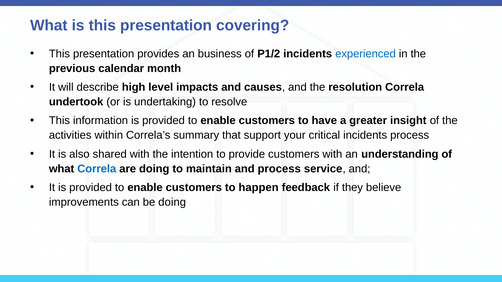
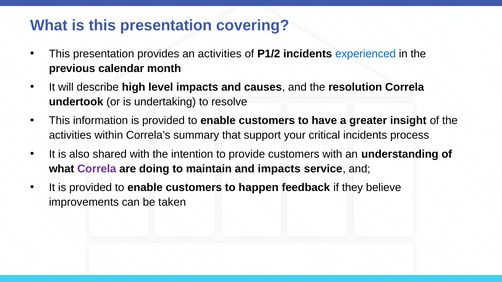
an business: business -> activities (220, 54)
Correla colour: blue -> purple (97, 169)
and process: process -> impacts (279, 169)
be doing: doing -> taken (172, 202)
